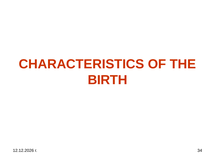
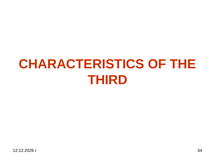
BIRTH: BIRTH -> THIRD (108, 80)
